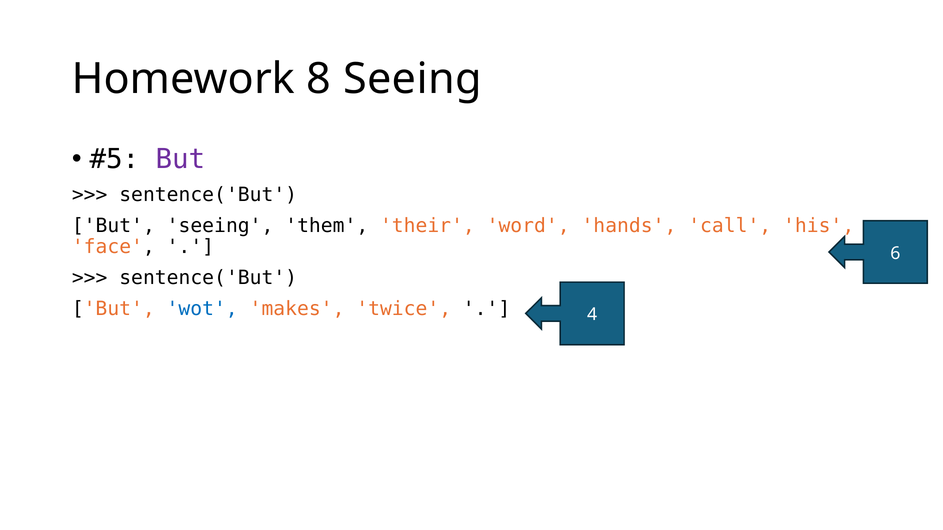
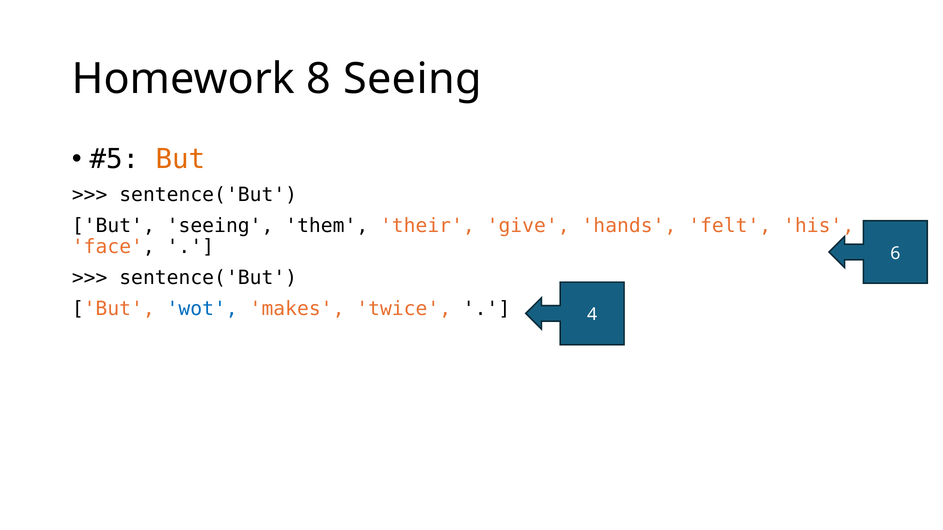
But colour: purple -> orange (180, 159)
word: word -> give (528, 226)
call: call -> felt (730, 226)
